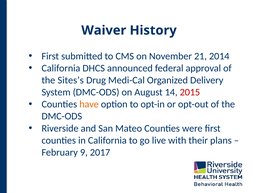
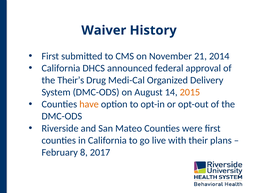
Sites’s: Sites’s -> Their’s (71, 80)
2015 colour: red -> orange (190, 93)
9: 9 -> 8 (84, 153)
